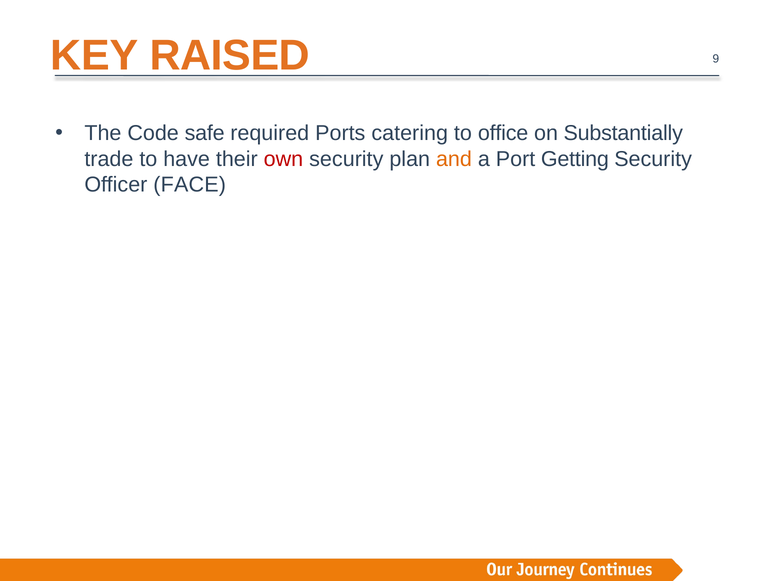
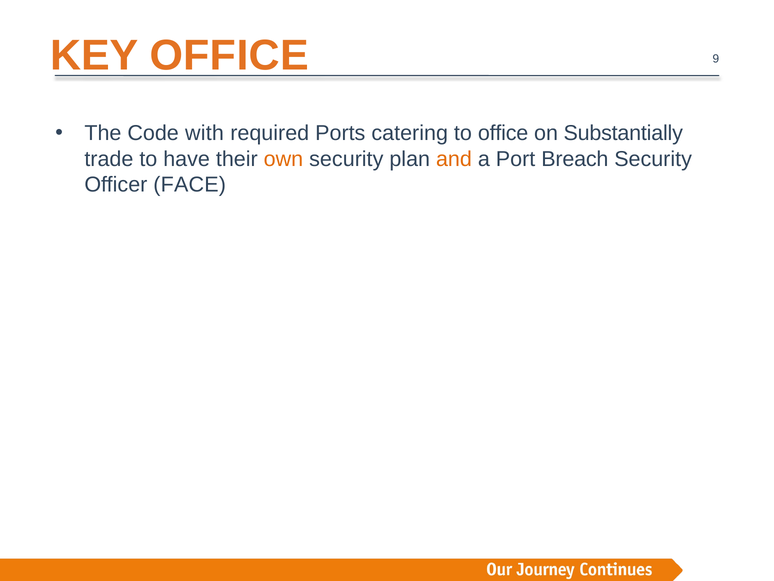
KEY RAISED: RAISED -> OFFICE (229, 56)
safe: safe -> with (204, 133)
own colour: red -> orange (283, 159)
Getting: Getting -> Breach (575, 159)
